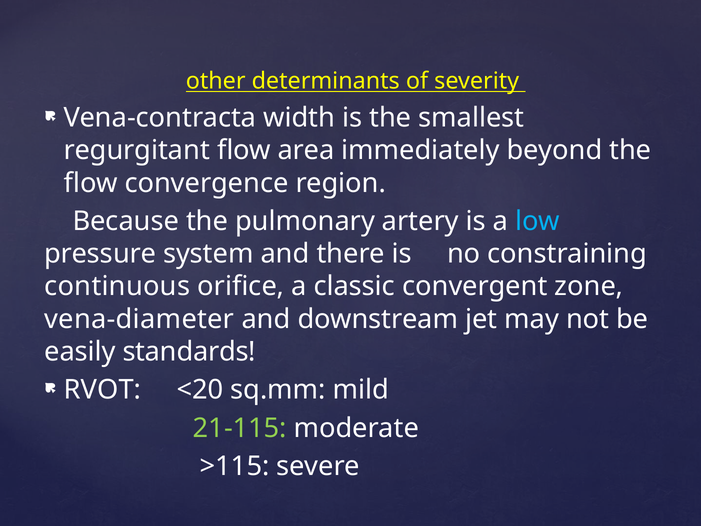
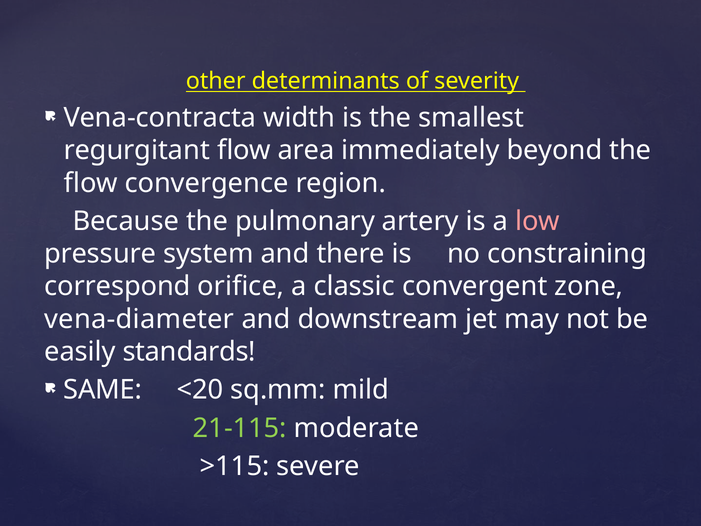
low colour: light blue -> pink (538, 221)
continuous: continuous -> correspond (117, 286)
RVOT: RVOT -> SAME (103, 390)
